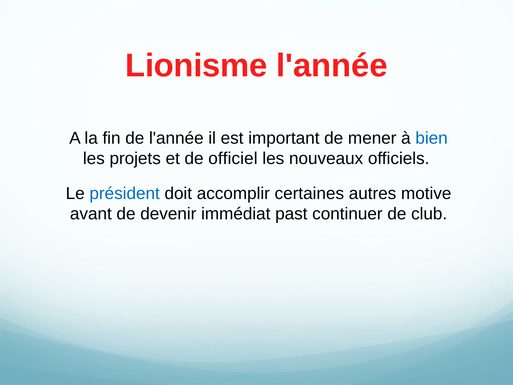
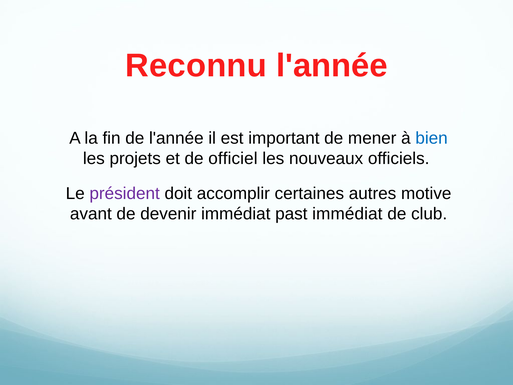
Lionisme: Lionisme -> Reconnu (196, 66)
président colour: blue -> purple (125, 193)
past continuer: continuer -> immédiat (347, 214)
